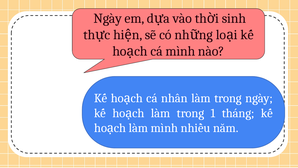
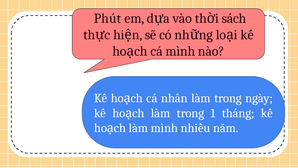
Ngày: Ngày -> Phút (108, 18)
sinh: sinh -> sách (234, 18)
